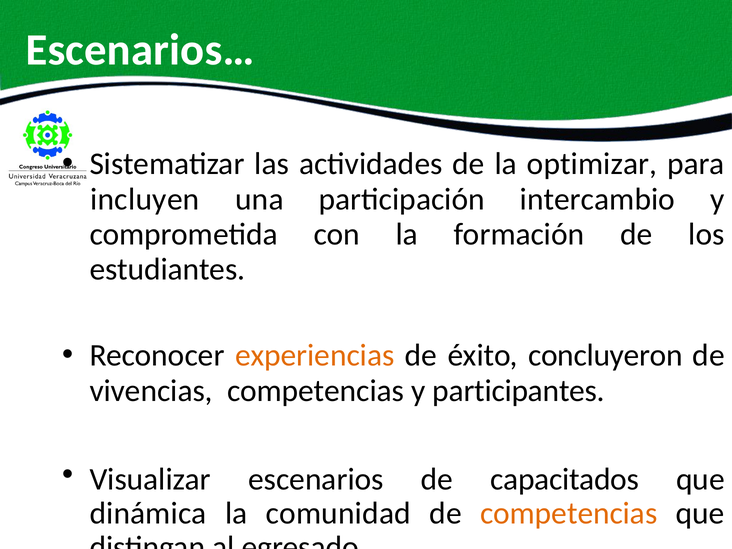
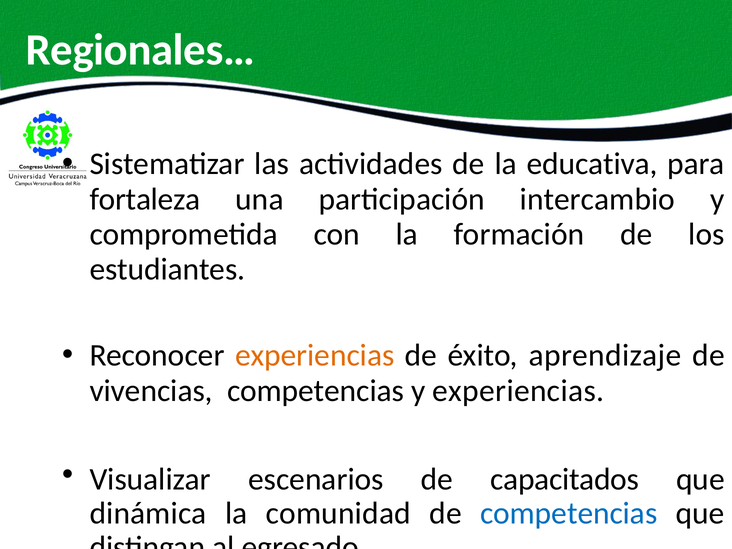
Escenarios…: Escenarios… -> Regionales… (140, 50)
optimizar: optimizar -> educativa (592, 164)
incluyen: incluyen -> fortaleza (145, 199)
concluyeron: concluyeron -> aprendizaje (605, 355)
y participantes: participantes -> experiencias (518, 391)
competencias colour: orange -> blue (569, 513)
